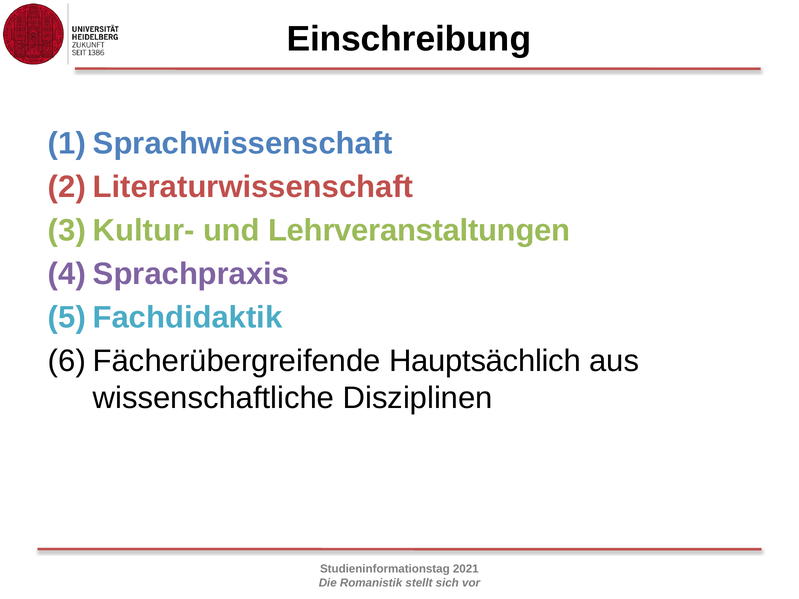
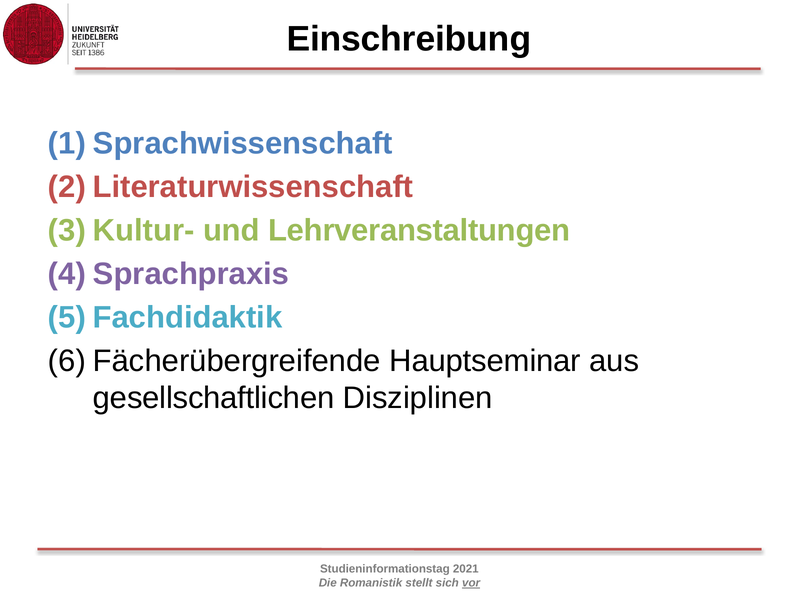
Hauptsächlich: Hauptsächlich -> Hauptseminar (485, 361)
wissenschaftliche: wissenschaftliche -> gesellschaftlichen (214, 398)
vor underline: none -> present (471, 583)
